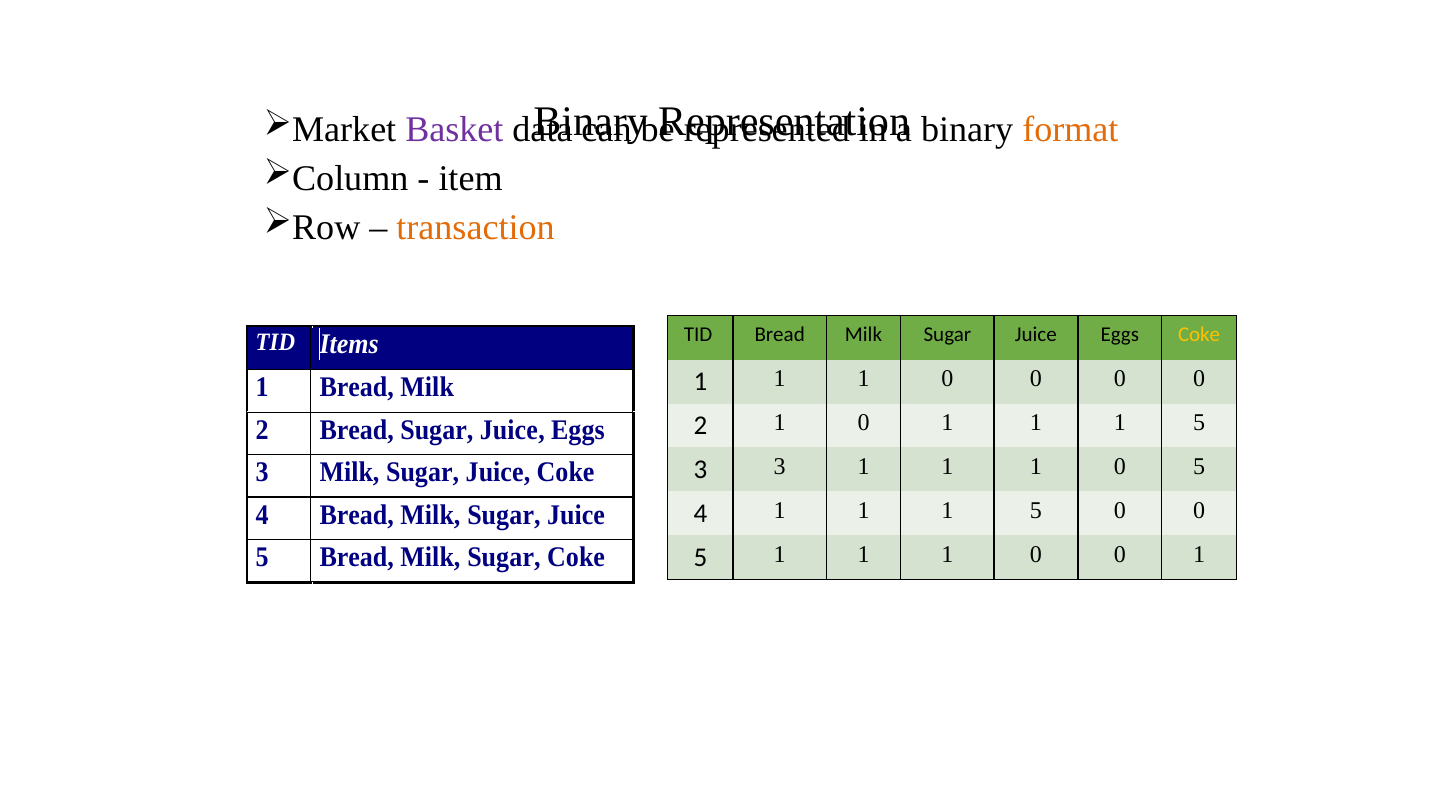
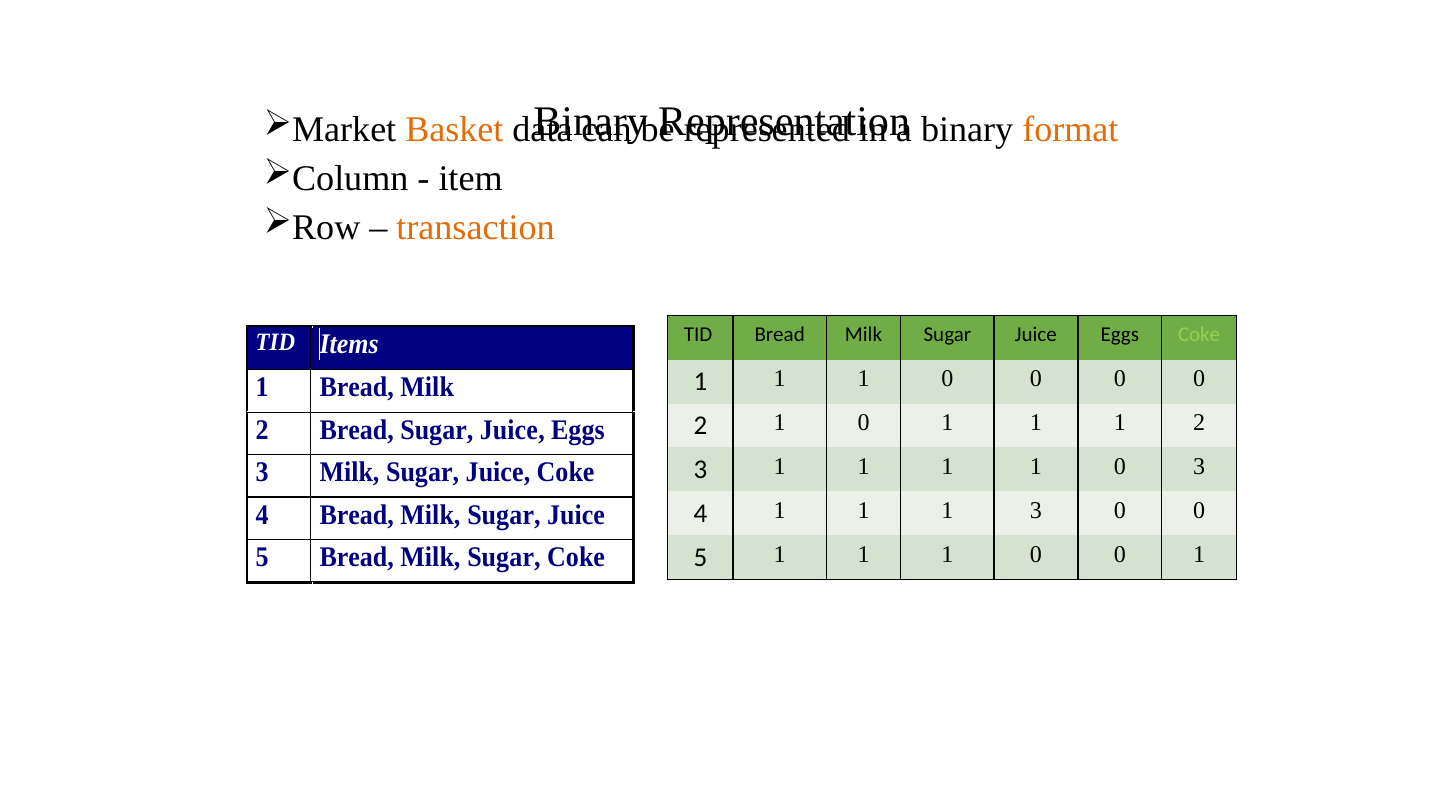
Basket colour: purple -> orange (454, 130)
Coke colour: yellow -> light green (1199, 334)
5: 5 -> 2 (1199, 423)
3 3: 3 -> 1 (780, 467)
1 0 5: 5 -> 3 (1199, 467)
5: 5 -> 3 (1036, 510)
